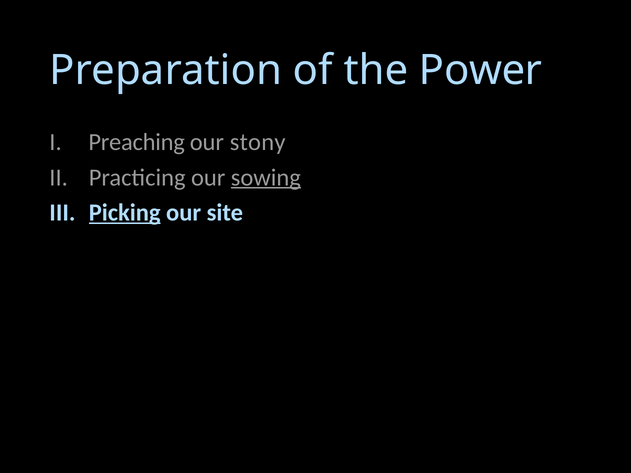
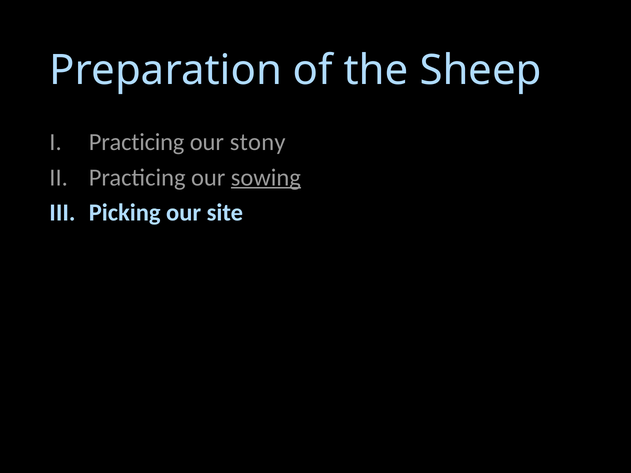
Power: Power -> Sheep (481, 71)
Preaching: Preaching -> Practicing (137, 142)
Picking underline: present -> none (125, 213)
